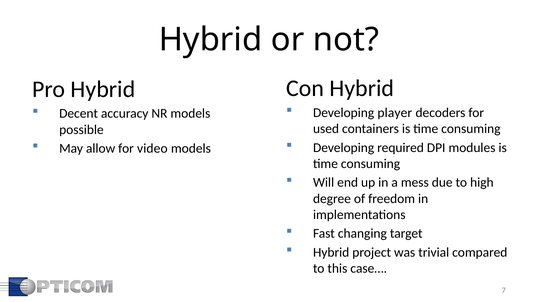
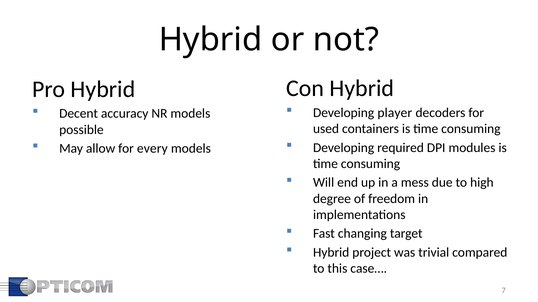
video: video -> every (152, 149)
